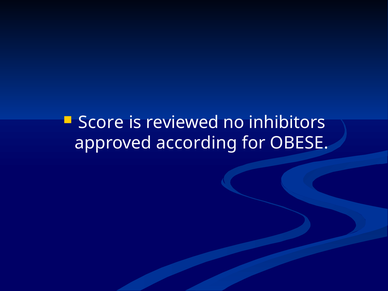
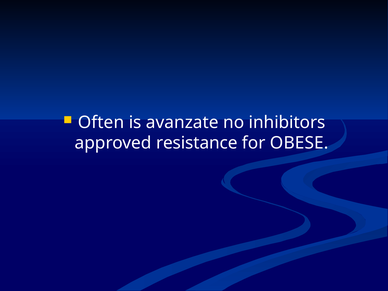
Score: Score -> Often (101, 122)
reviewed: reviewed -> avanzate (182, 122)
according: according -> resistance (197, 143)
